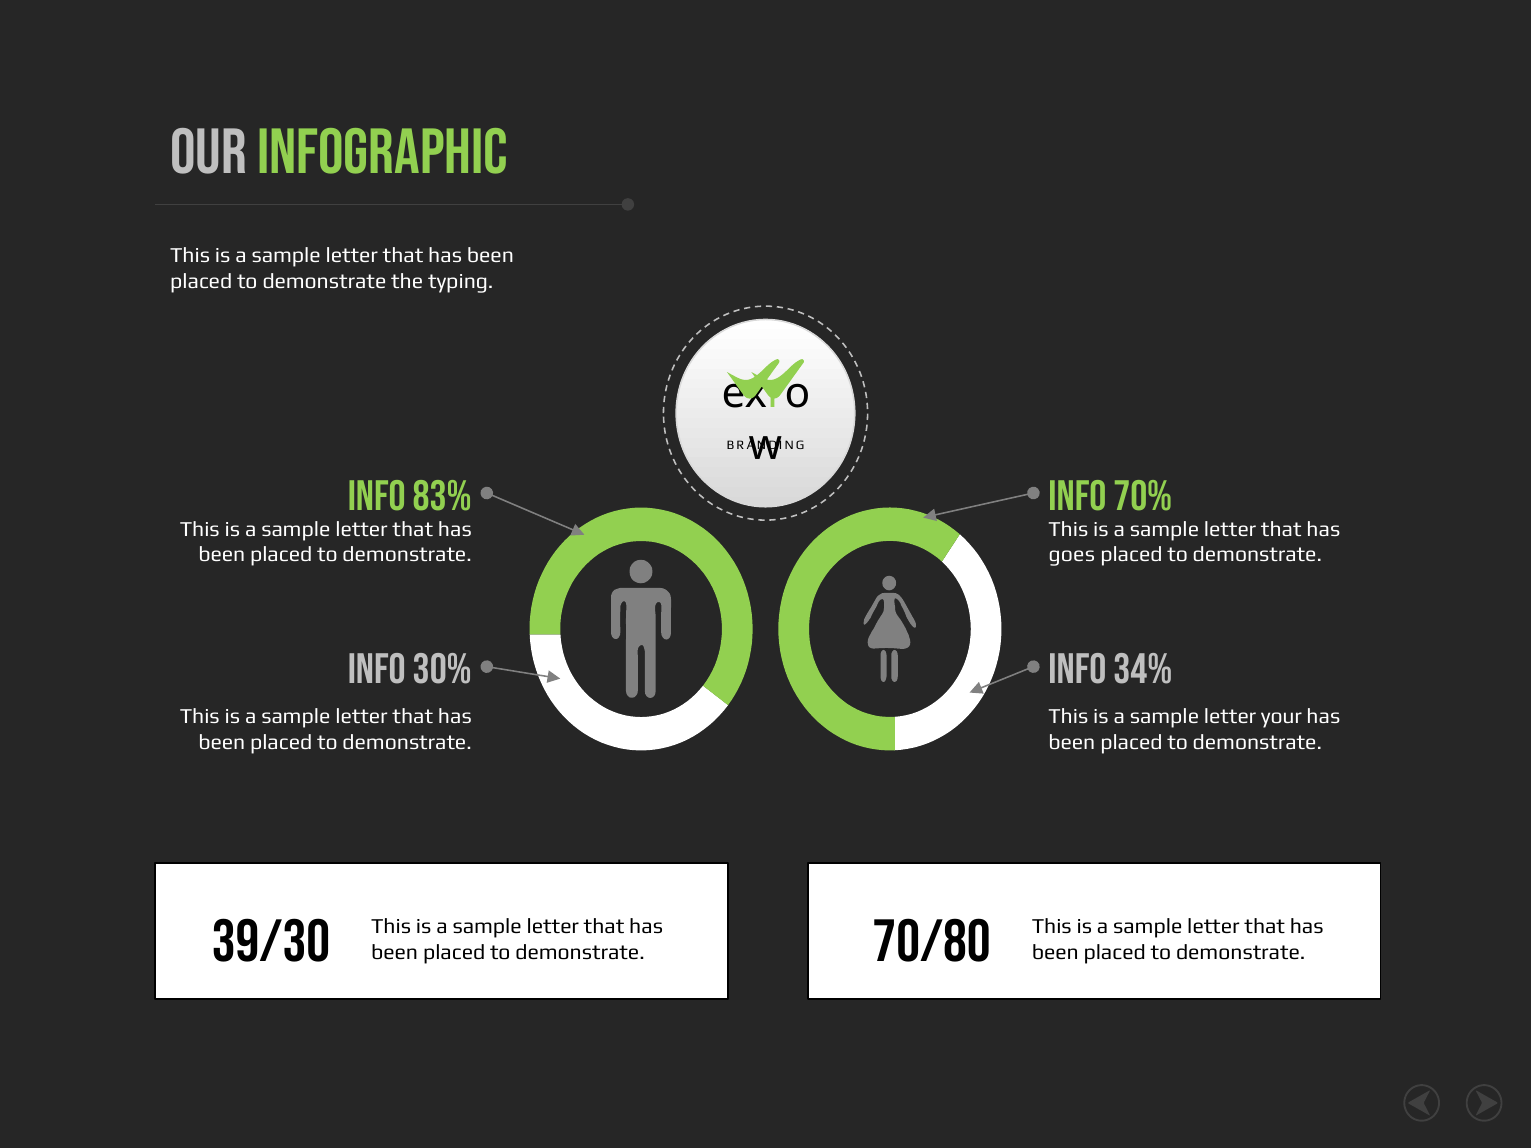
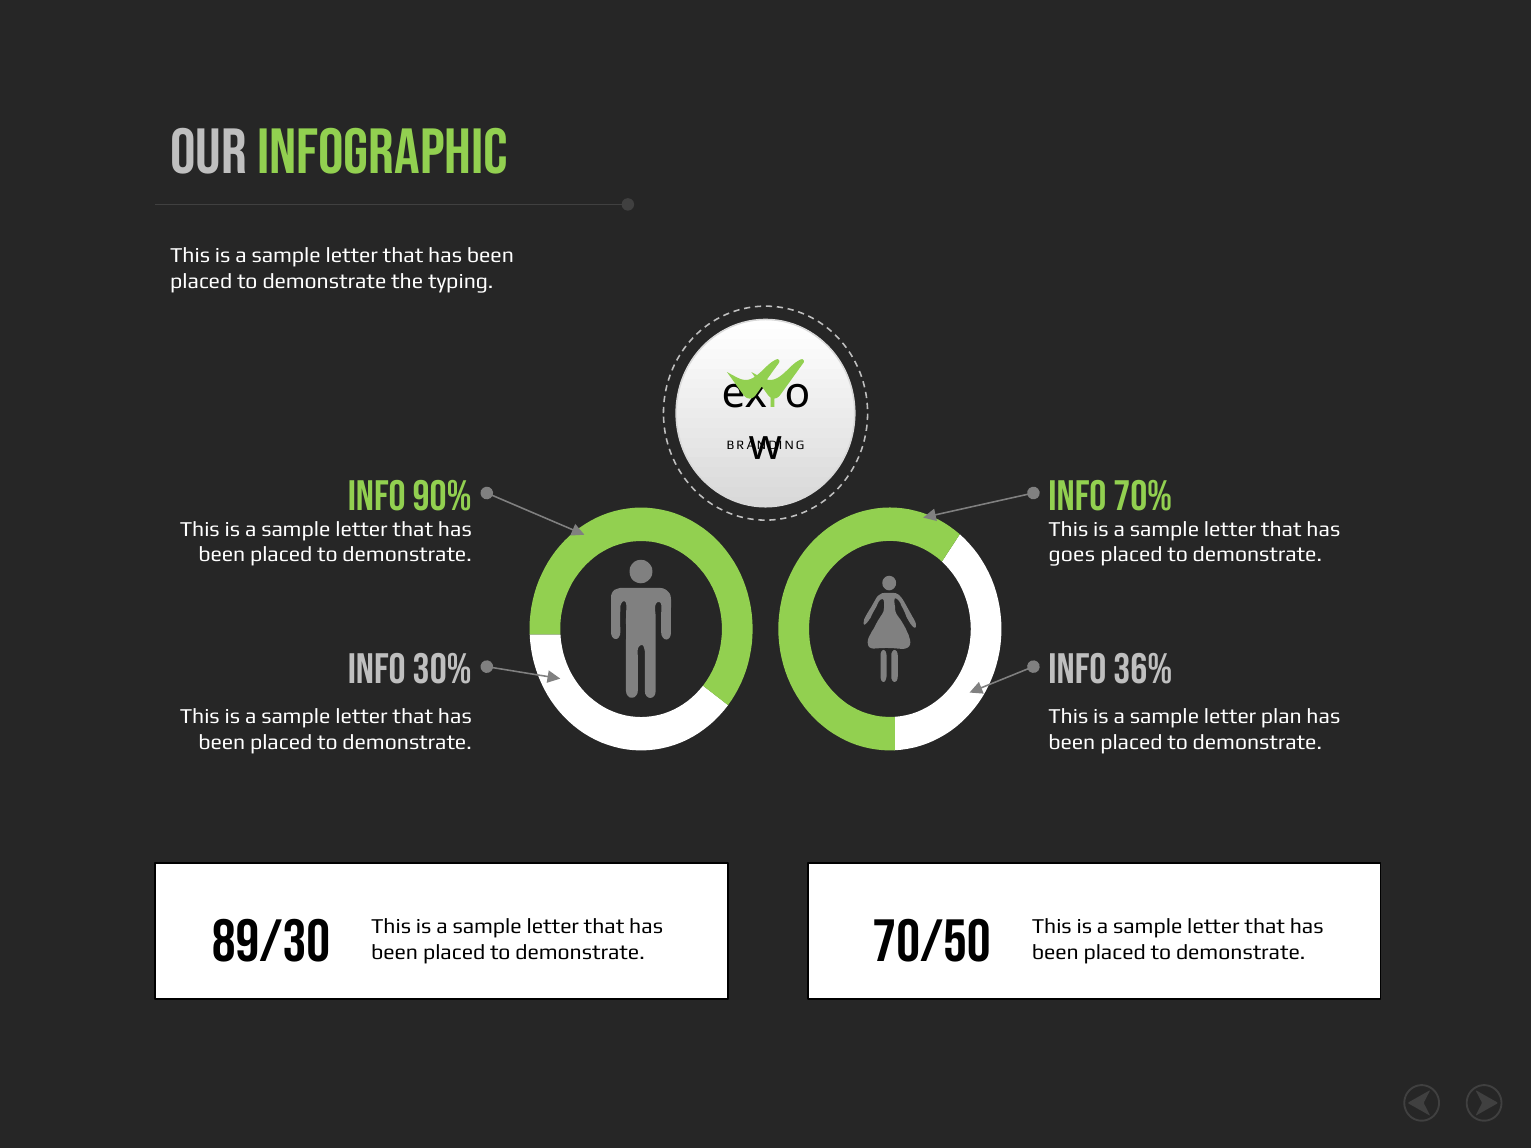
83%: 83% -> 90% (442, 496)
34%: 34% -> 36% (1143, 670)
your: your -> plan (1281, 717)
39/30: 39/30 -> 89/30 (271, 942)
70/80: 70/80 -> 70/50 (932, 942)
